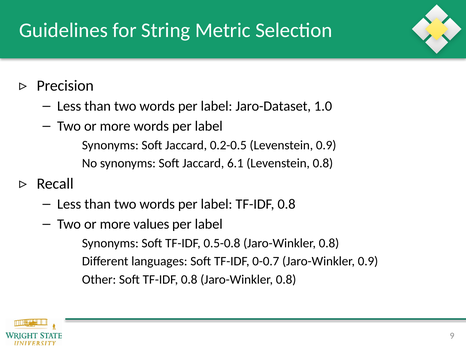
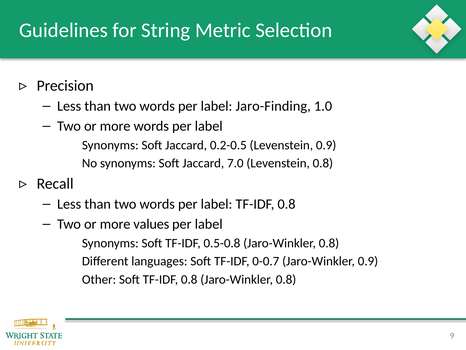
Jaro-Dataset: Jaro-Dataset -> Jaro-Finding (273, 106)
6.1: 6.1 -> 7.0 (235, 163)
